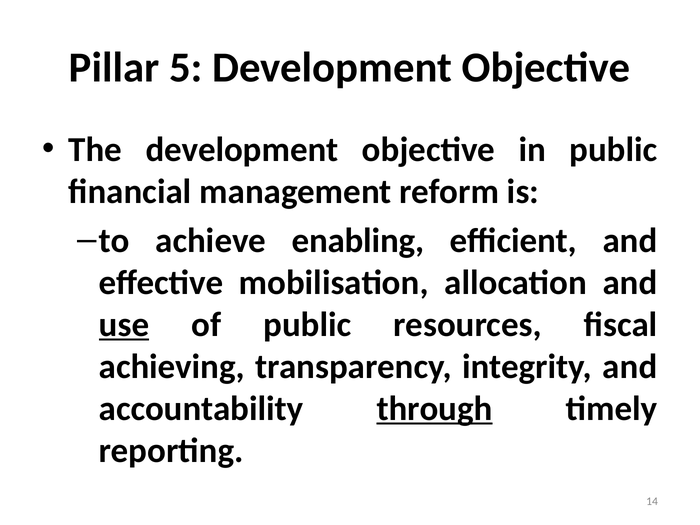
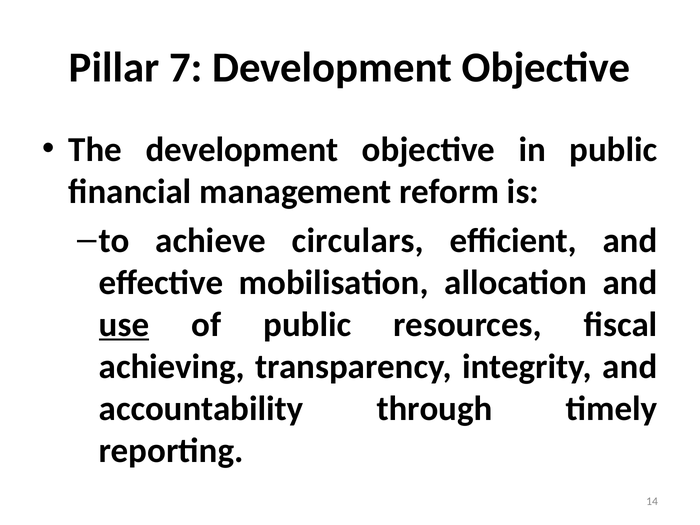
5: 5 -> 7 (186, 68)
enabling: enabling -> circulars (358, 240)
through underline: present -> none (435, 408)
